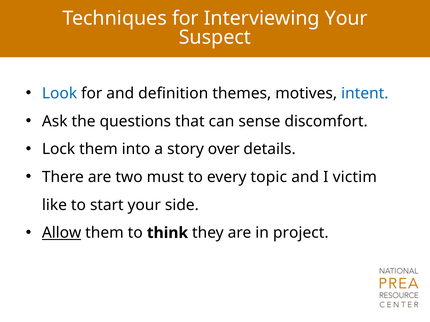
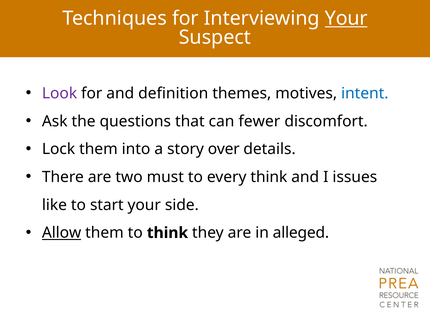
Your underline: none -> present (346, 18)
Look colour: blue -> purple (60, 94)
sense: sense -> fewer (259, 121)
every topic: topic -> think (269, 177)
victim: victim -> issues (355, 177)
project: project -> alleged (301, 233)
